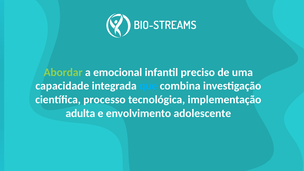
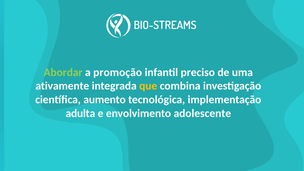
emocional: emocional -> promoção (118, 72)
capacidade: capacidade -> ativamente (62, 86)
que colour: light blue -> yellow (148, 86)
processo: processo -> aumento (105, 100)
